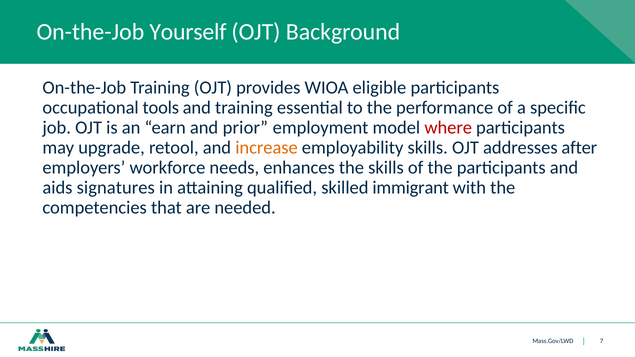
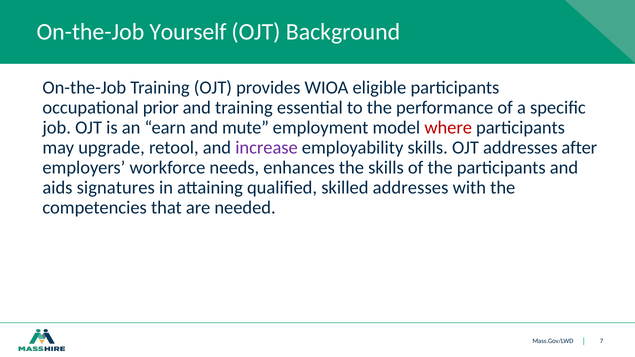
tools: tools -> prior (161, 108)
prior: prior -> mute (246, 128)
increase colour: orange -> purple (267, 148)
skilled immigrant: immigrant -> addresses (411, 188)
